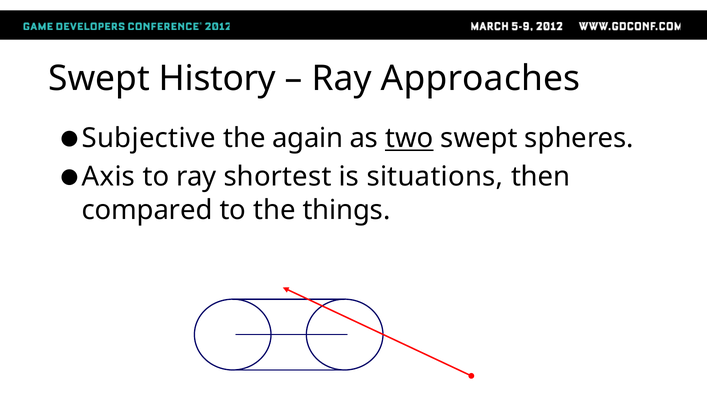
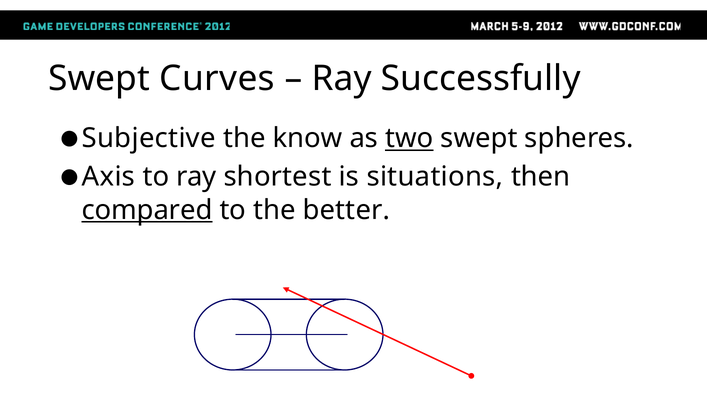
History: History -> Curves (217, 79)
Approaches: Approaches -> Successfully (481, 79)
again: again -> know (308, 138)
compared underline: none -> present (147, 210)
things: things -> better (346, 210)
